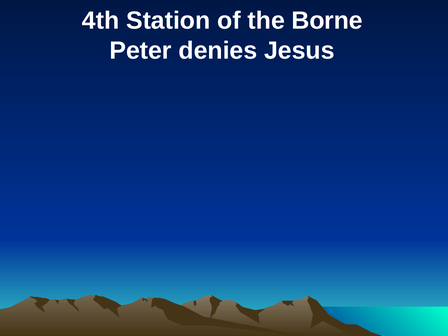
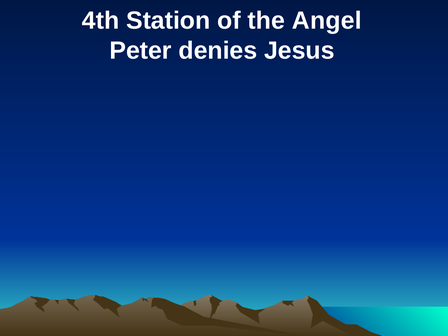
Borne: Borne -> Angel (327, 21)
